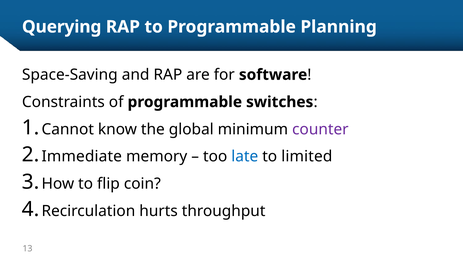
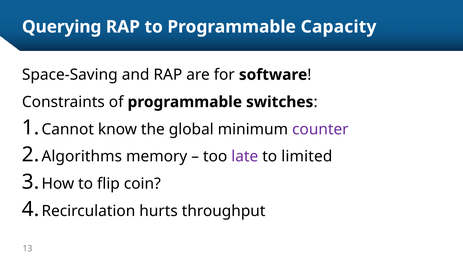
Planning: Planning -> Capacity (339, 27)
Immediate: Immediate -> Algorithms (82, 156)
late colour: blue -> purple (245, 156)
